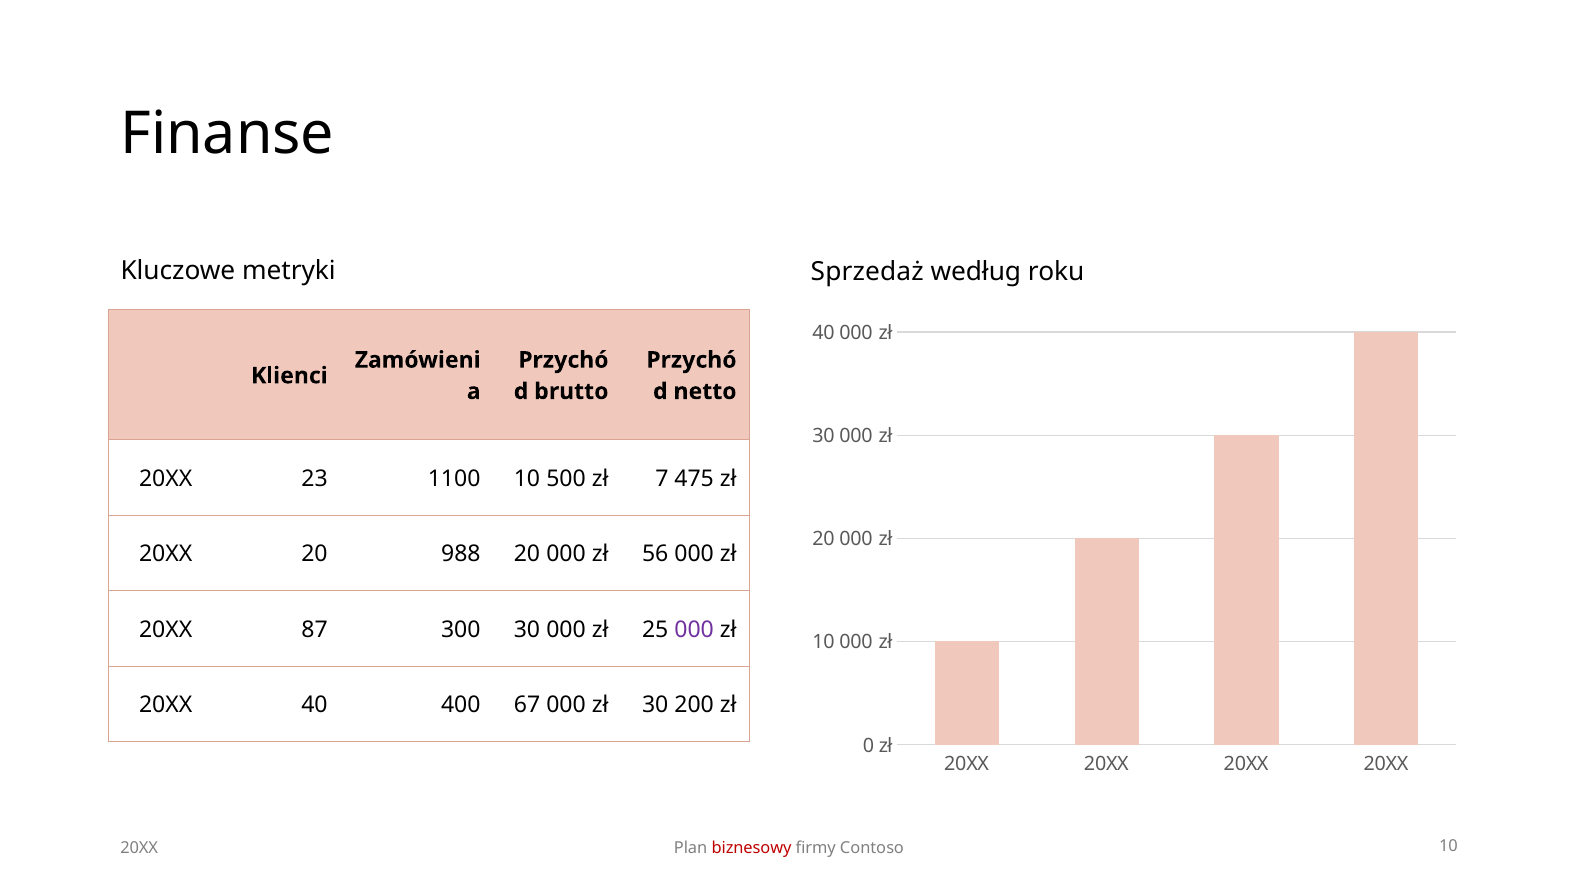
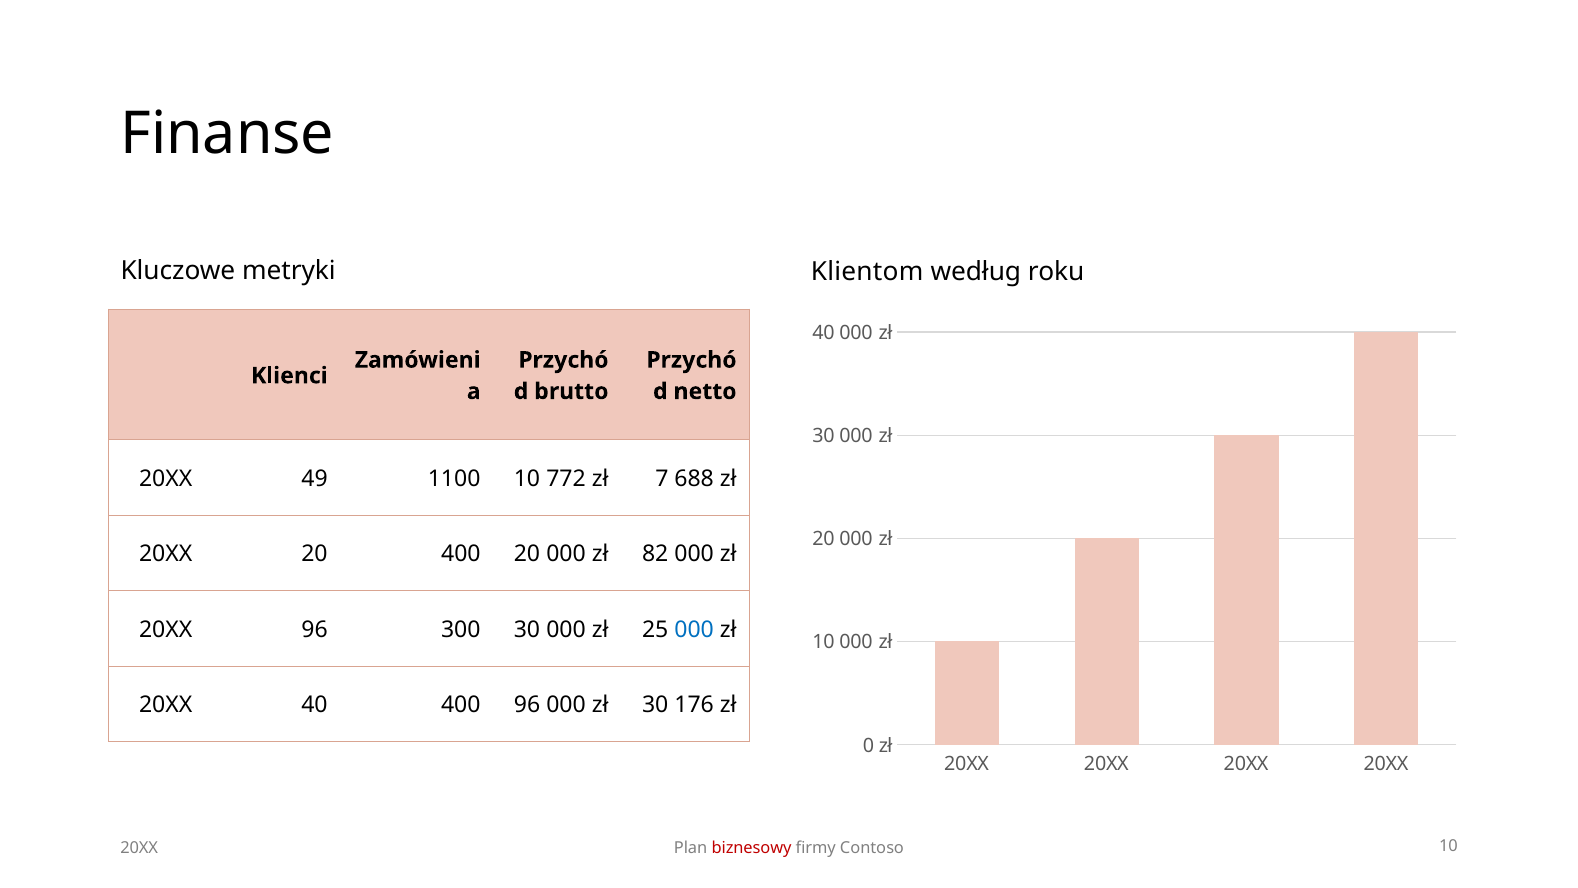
Sprzedaż: Sprzedaż -> Klientom (867, 272)
23: 23 -> 49 (315, 479)
500: 500 -> 772 (566, 479)
475: 475 -> 688 (694, 479)
20 988: 988 -> 400 (461, 554)
56: 56 -> 82 (655, 554)
20XX 87: 87 -> 96 (315, 629)
000 colour: purple -> blue (694, 629)
400 67: 67 -> 96 (527, 705)
200: 200 -> 176 (694, 705)
